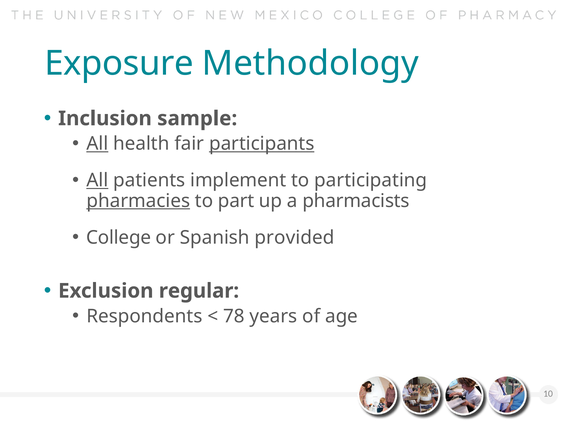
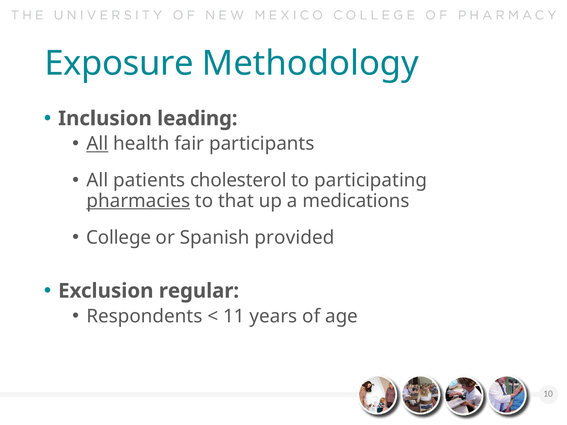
sample: sample -> leading (197, 119)
participants underline: present -> none (262, 144)
All underline: present -> none (97, 180)
implement: implement -> cholesterol (238, 180)
part: part -> that (236, 201)
pharmacists: pharmacists -> medications (356, 201)
78: 78 -> 11 (234, 316)
